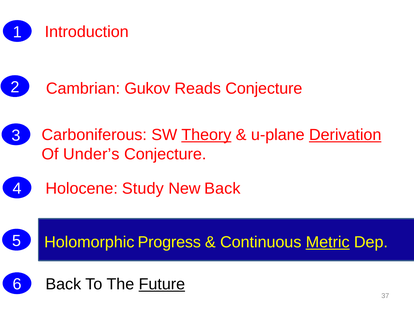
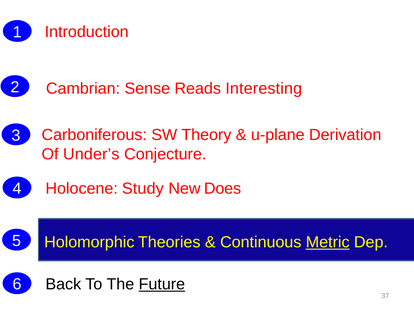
Gukov: Gukov -> Sense (147, 89)
Reads Conjecture: Conjecture -> Interesting (264, 89)
Theory underline: present -> none (206, 135)
Derivation underline: present -> none (345, 135)
New Back: Back -> Does (223, 189)
Progress: Progress -> Theories (169, 243)
